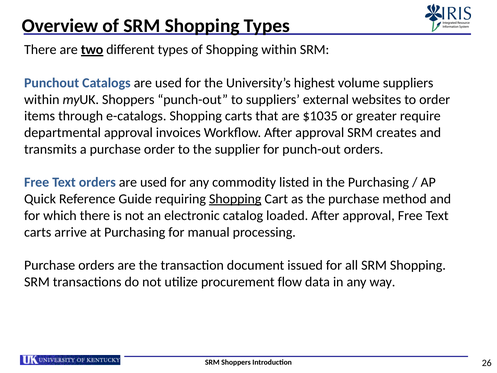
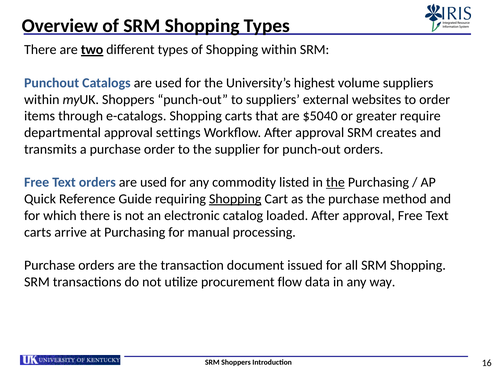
$1035: $1035 -> $5040 (320, 116)
invoices: invoices -> settings (178, 133)
the underline: none -> present (335, 182)
26: 26 -> 16 (487, 363)
